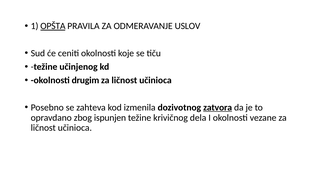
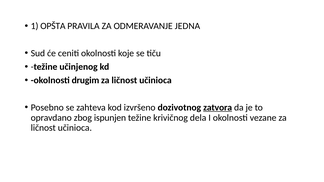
OPŠTA underline: present -> none (53, 26)
USLOV: USLOV -> JEDNA (187, 26)
izmenila: izmenila -> izvršeno (140, 108)
